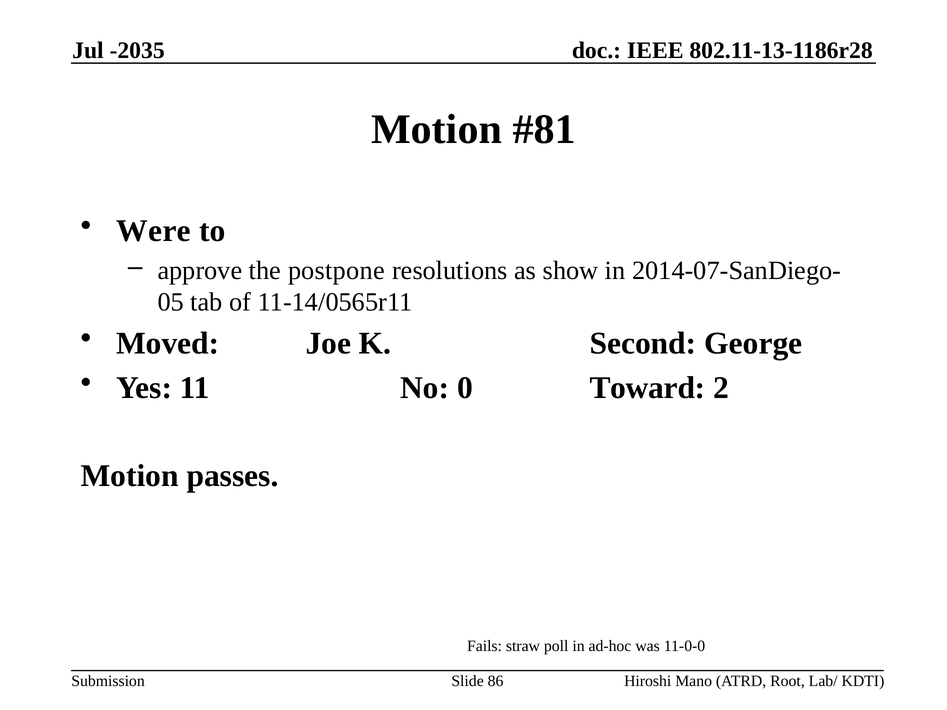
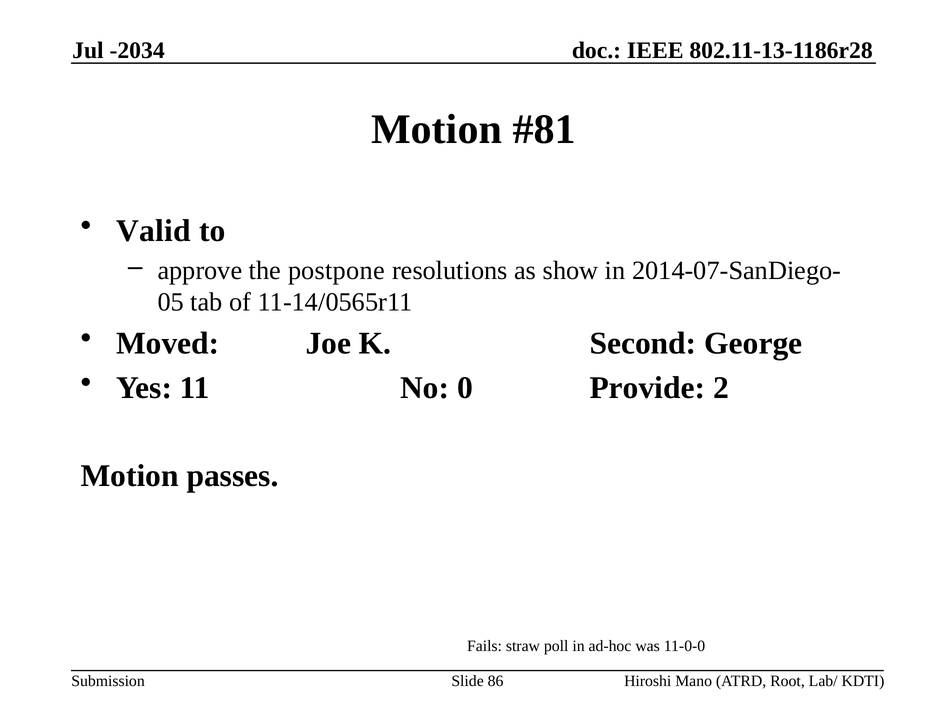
-2035: -2035 -> -2034 (137, 51)
Were: Were -> Valid (154, 231)
Toward: Toward -> Provide (647, 388)
